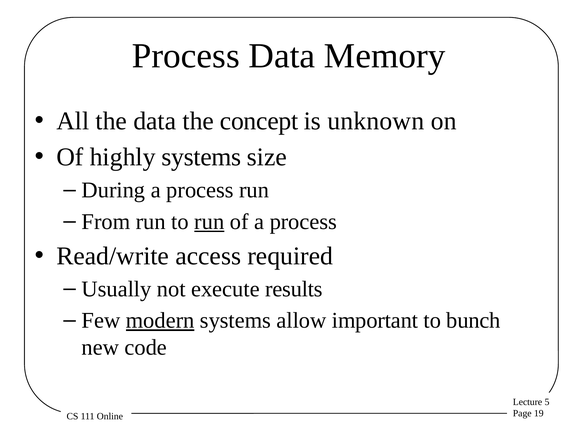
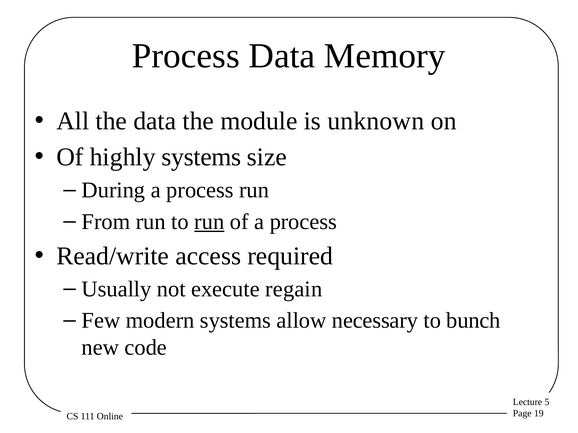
concept: concept -> module (259, 121)
results: results -> regain (294, 289)
modern underline: present -> none (160, 321)
important: important -> necessary (375, 321)
